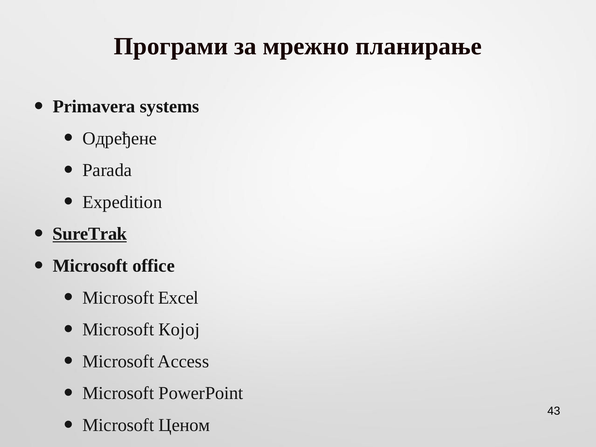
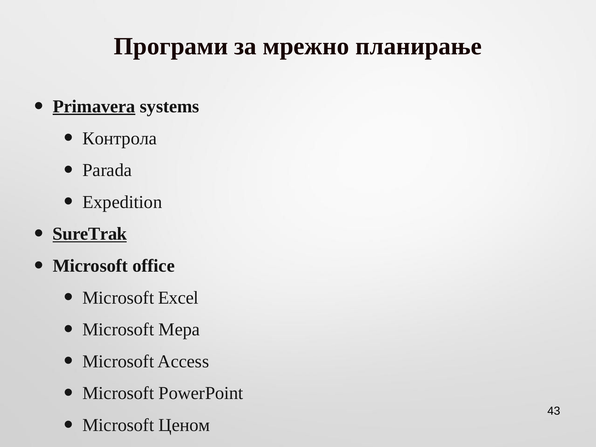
Primavera underline: none -> present (94, 107)
Одређене: Одређене -> Контрола (120, 138)
Којој: Којој -> Мера (179, 330)
